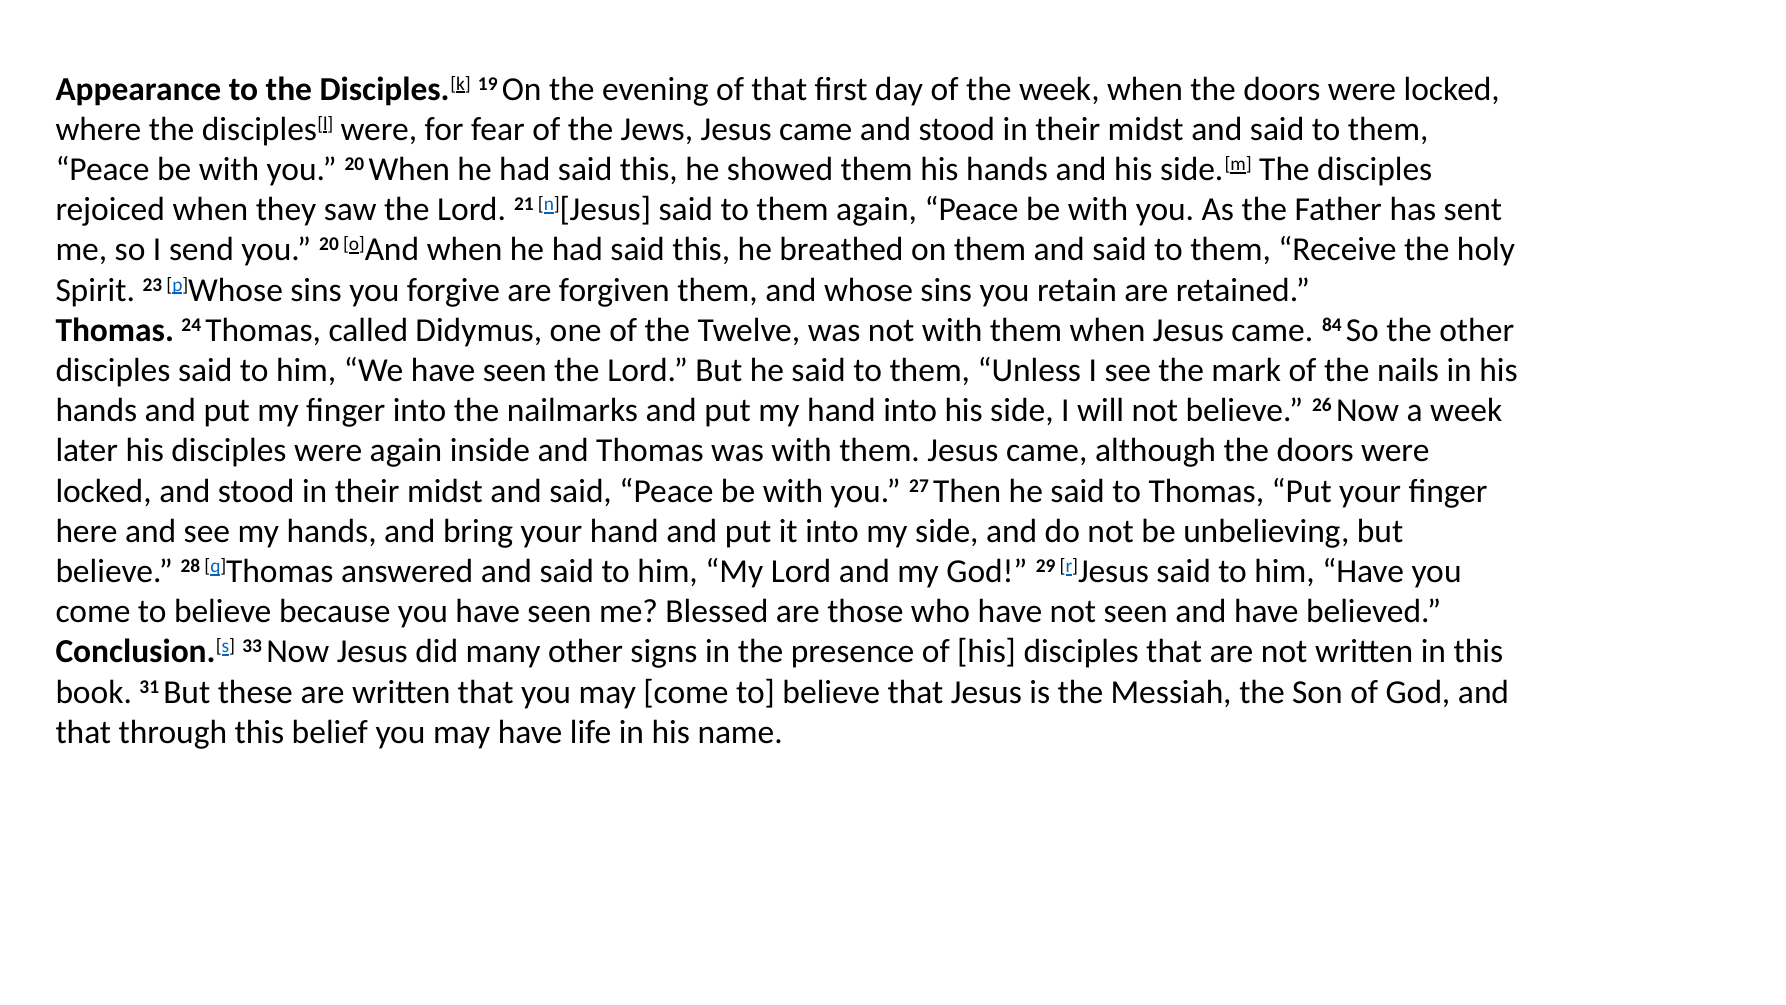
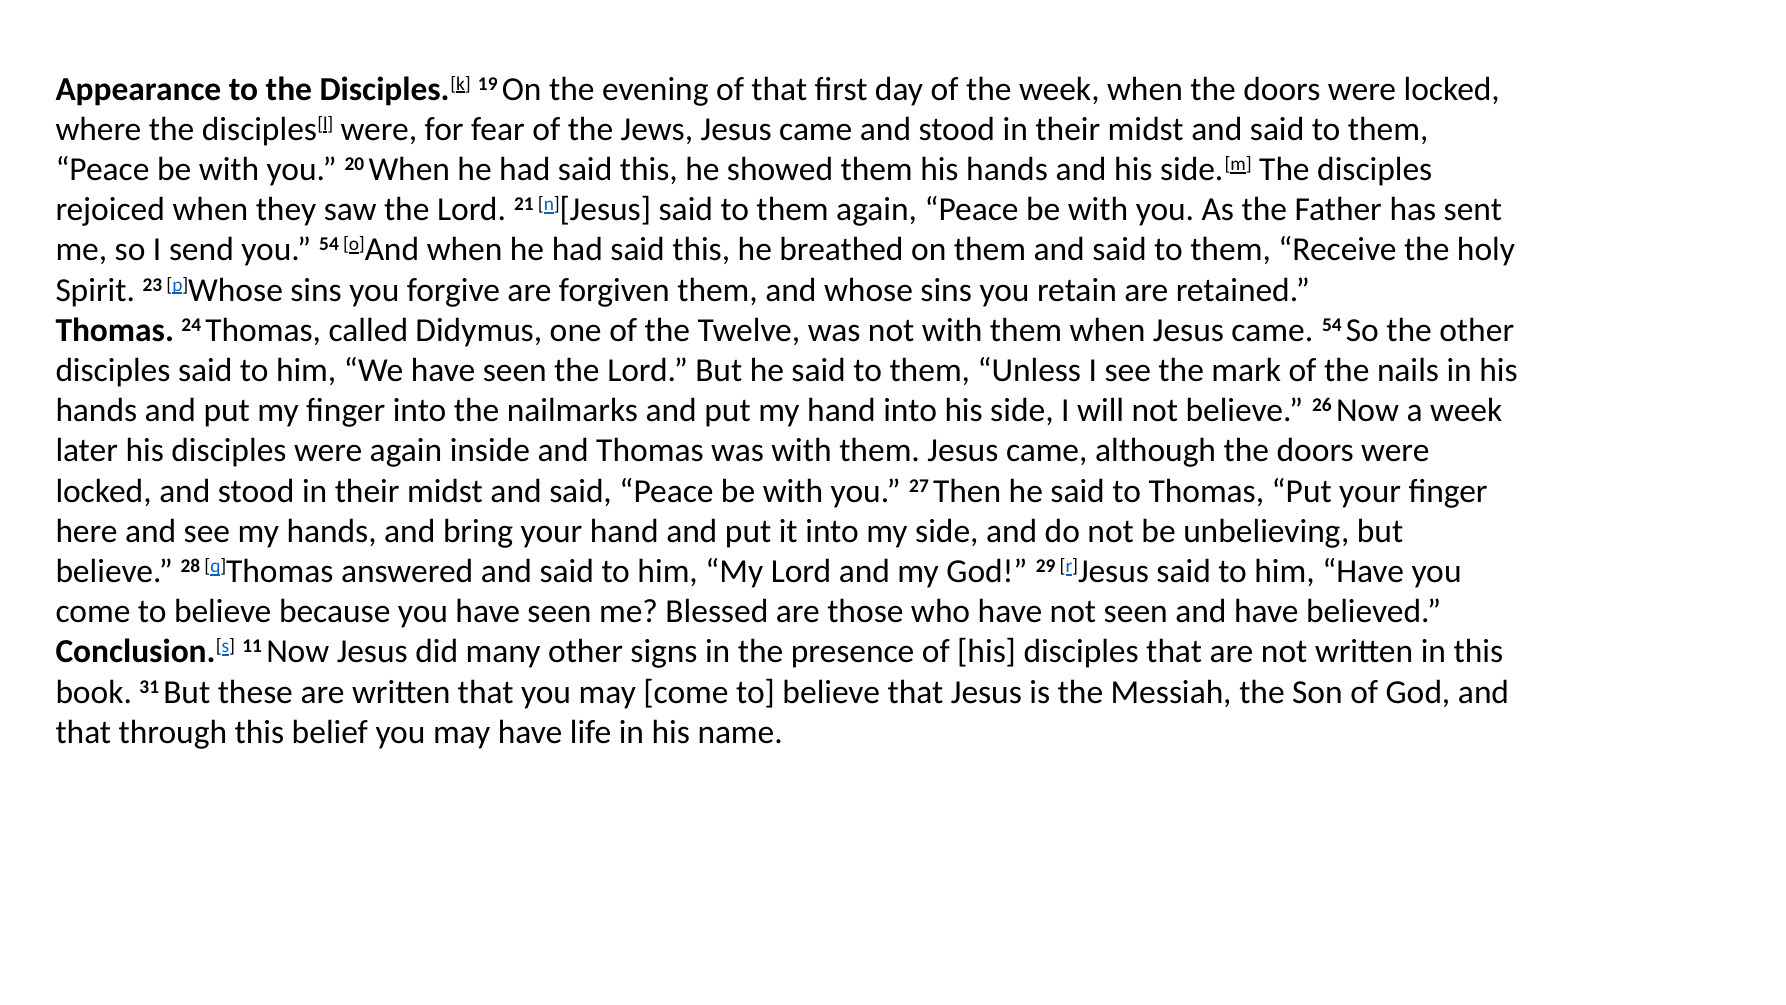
send you 20: 20 -> 54 (329, 244)
came 84: 84 -> 54 (1332, 325)
33: 33 -> 11 (252, 646)
